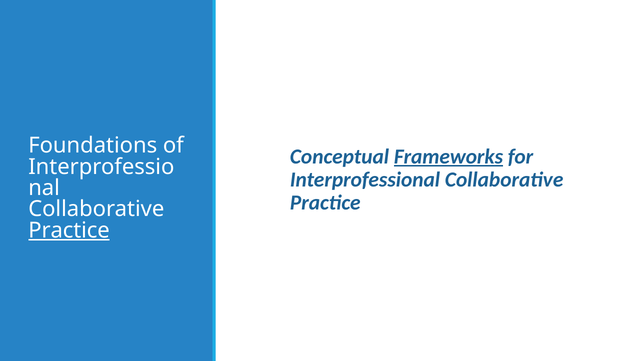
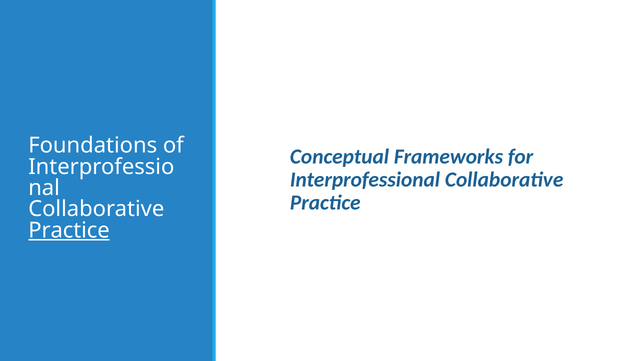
Frameworks underline: present -> none (448, 156)
